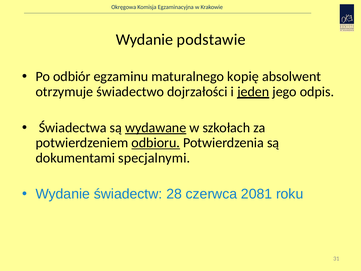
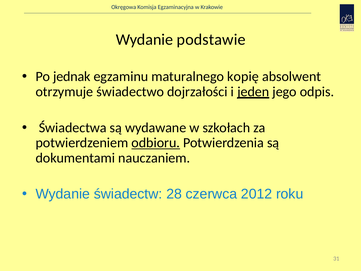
odbiór: odbiór -> jednak (72, 76)
wydawane underline: present -> none (156, 128)
specjalnymi: specjalnymi -> nauczaniem (154, 158)
2081: 2081 -> 2012 (257, 194)
